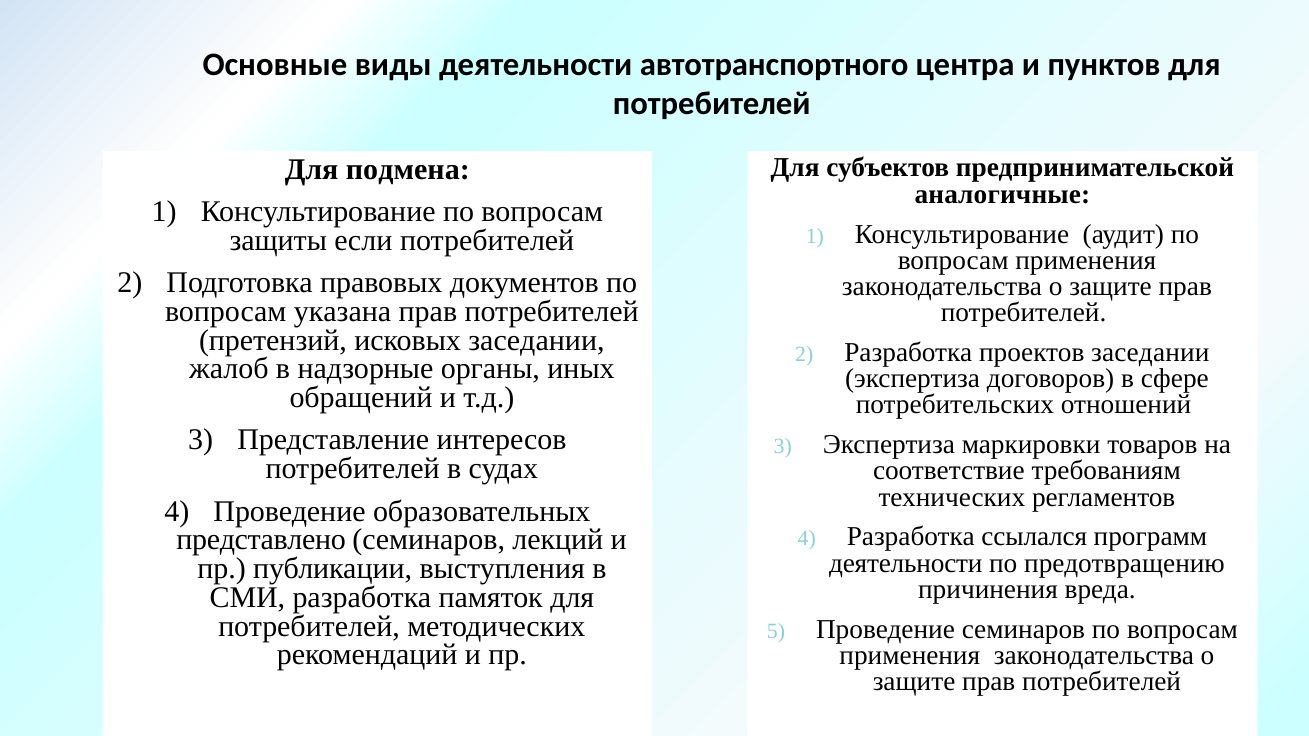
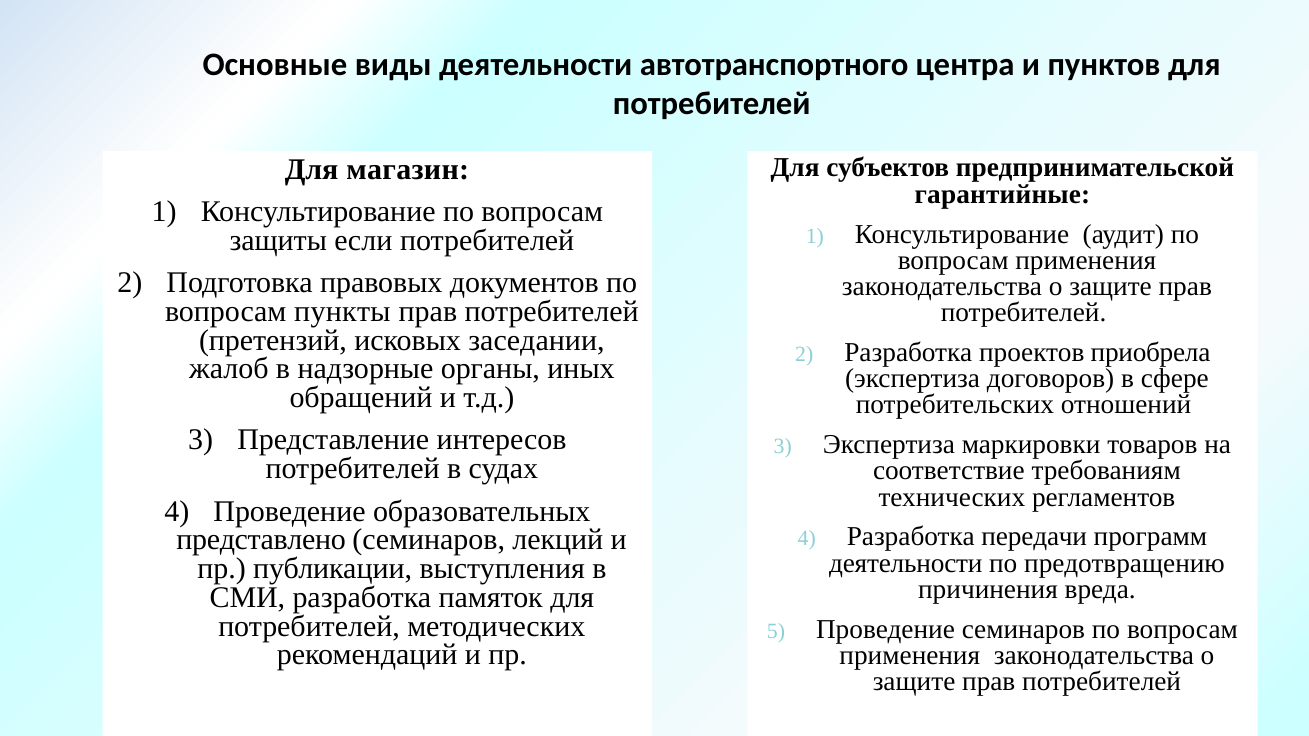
подмена: подмена -> магазин (408, 169)
аналогичные: аналогичные -> гарантийные (1002, 194)
указана: указана -> пункты (342, 312)
проектов заседании: заседании -> приобрела (1151, 353)
ссылался: ссылался -> передачи (1034, 537)
